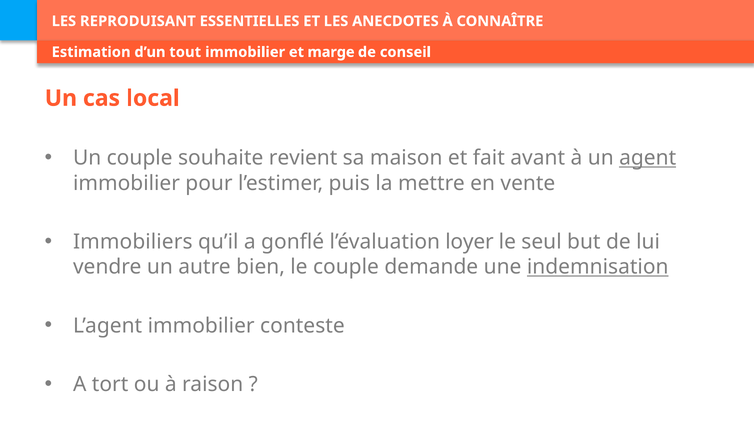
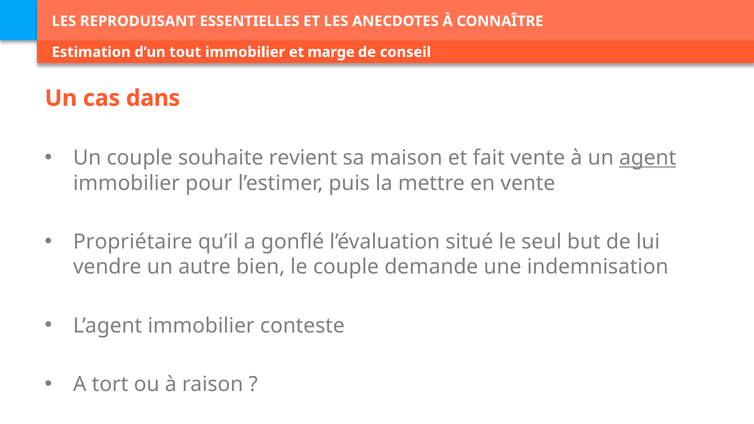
local: local -> dans (153, 98)
fait avant: avant -> vente (538, 158)
Immobiliers: Immobiliers -> Propriétaire (133, 242)
loyer: loyer -> situé (469, 242)
indemnisation underline: present -> none (598, 267)
